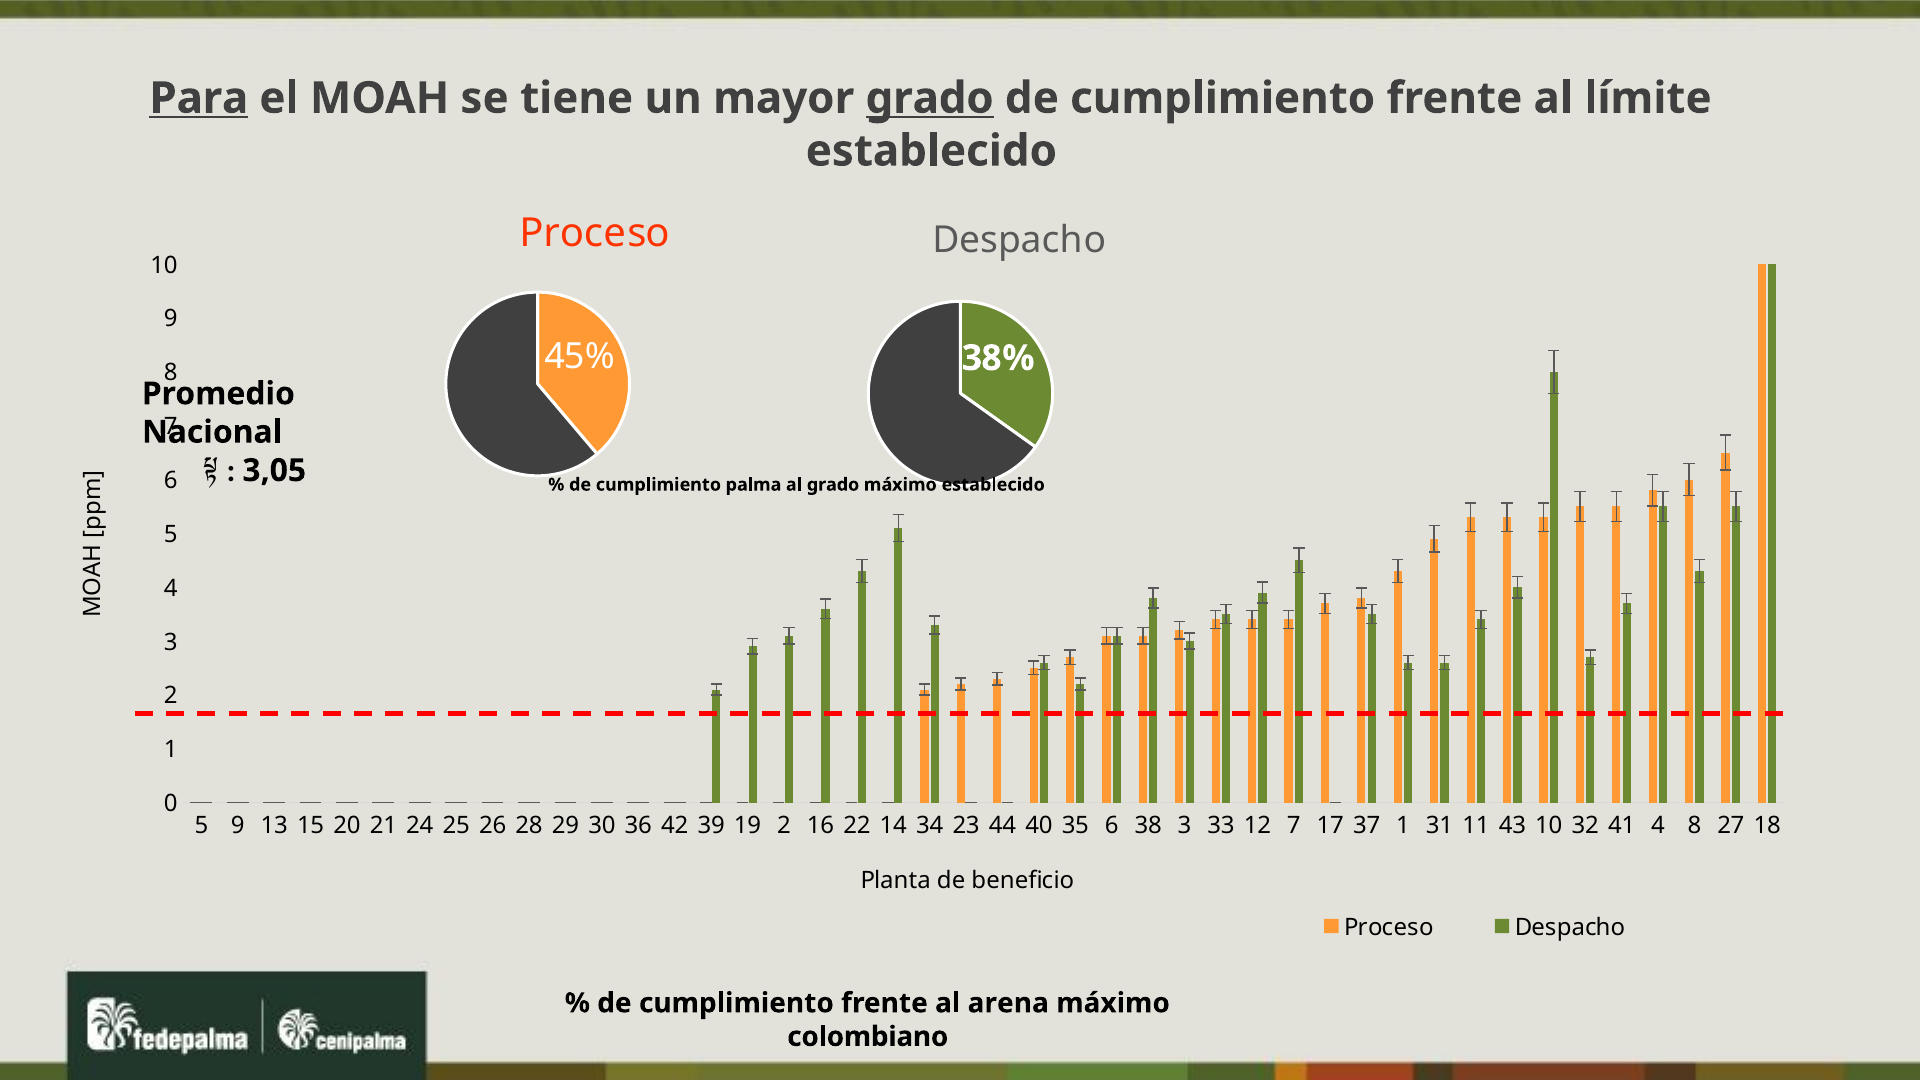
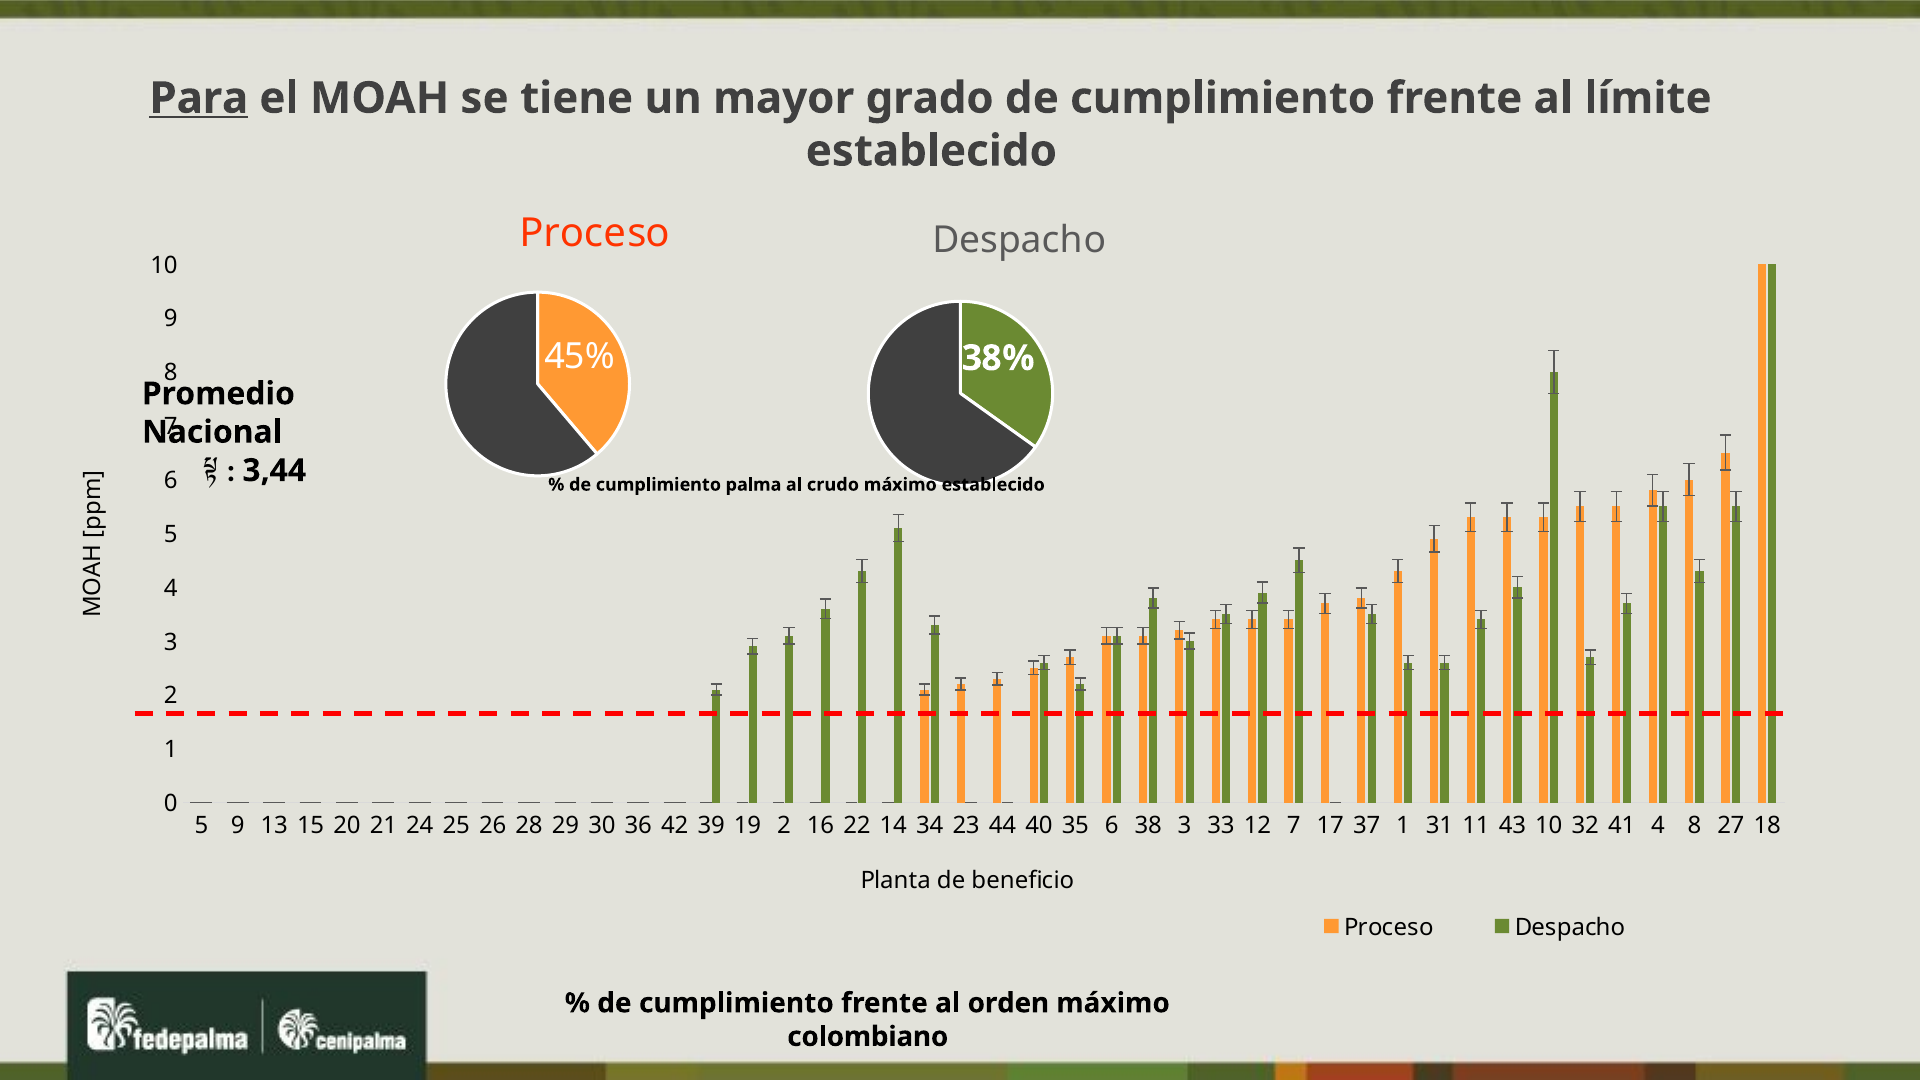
grado underline: present -> none (930, 98)
3,05: 3,05 -> 3,44 (274, 471)
al grado: grado -> crudo (833, 485)
arena: arena -> orden (1008, 1003)
